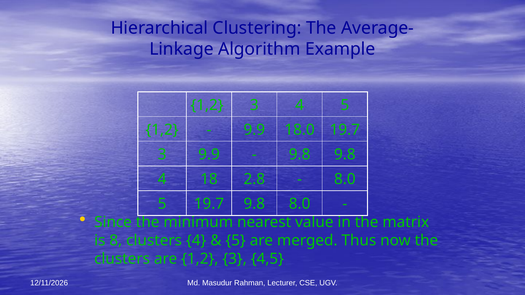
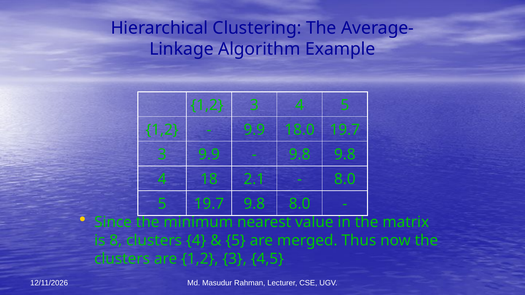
2.8: 2.8 -> 2.1 (254, 179)
